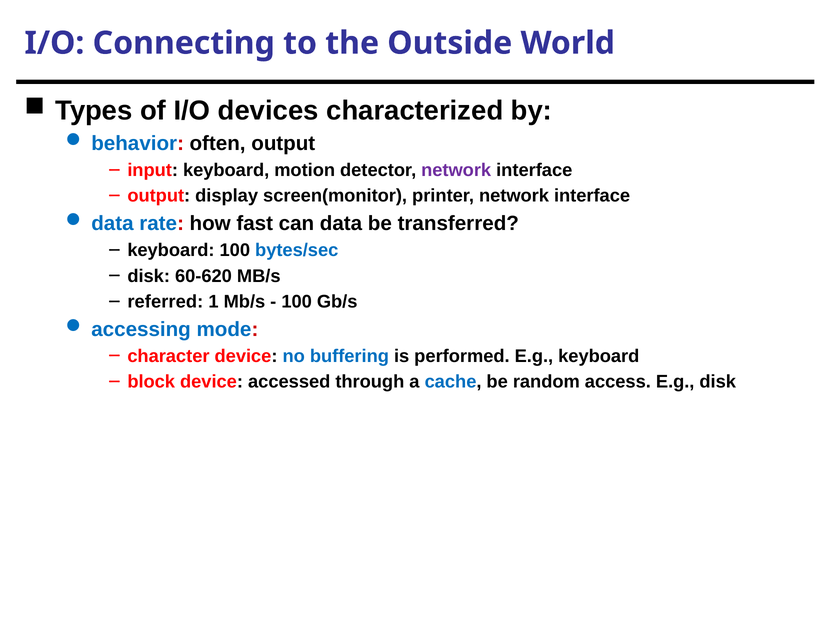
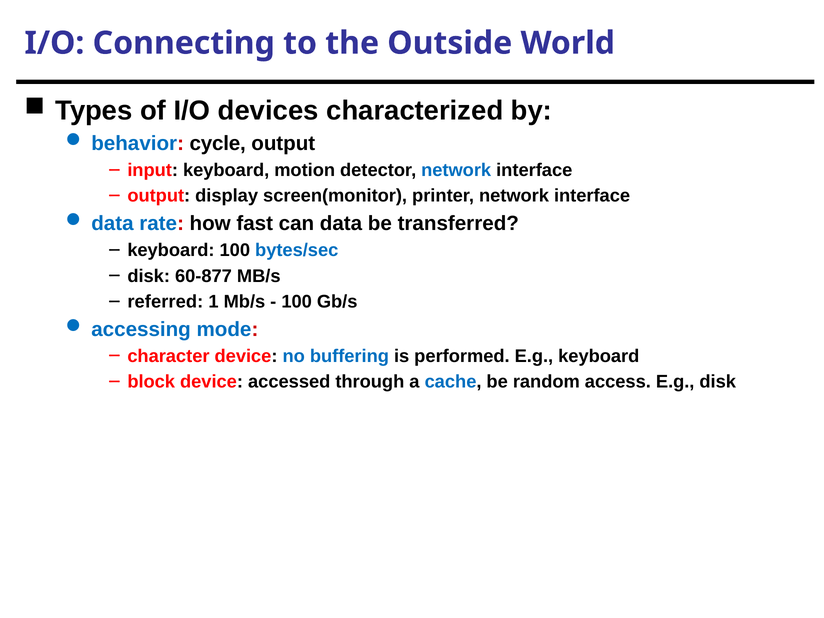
often: often -> cycle (218, 143)
network colour: purple -> blue (456, 170)
60-620: 60-620 -> 60-877 (203, 276)
